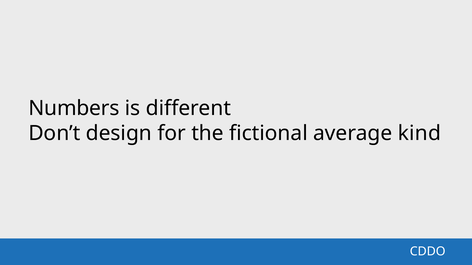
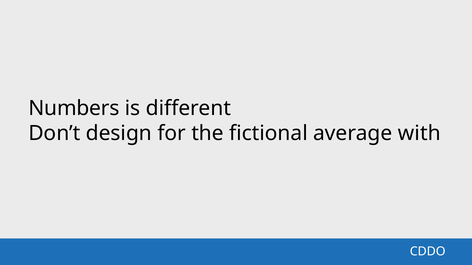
kind: kind -> with (419, 134)
